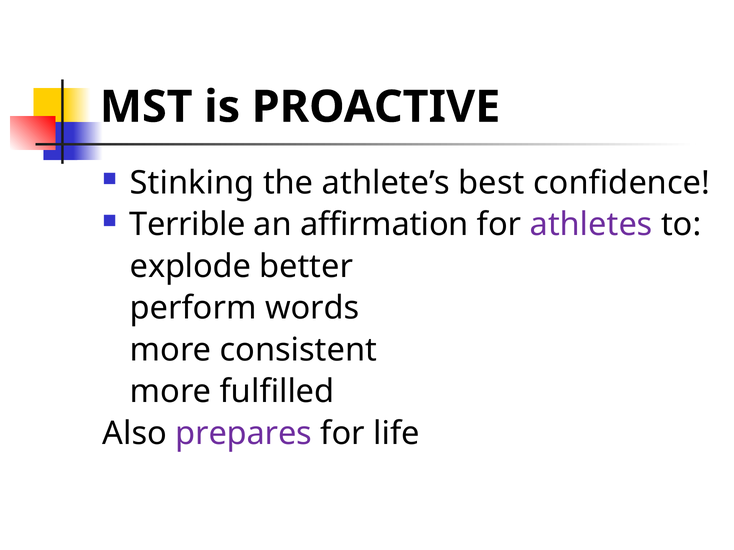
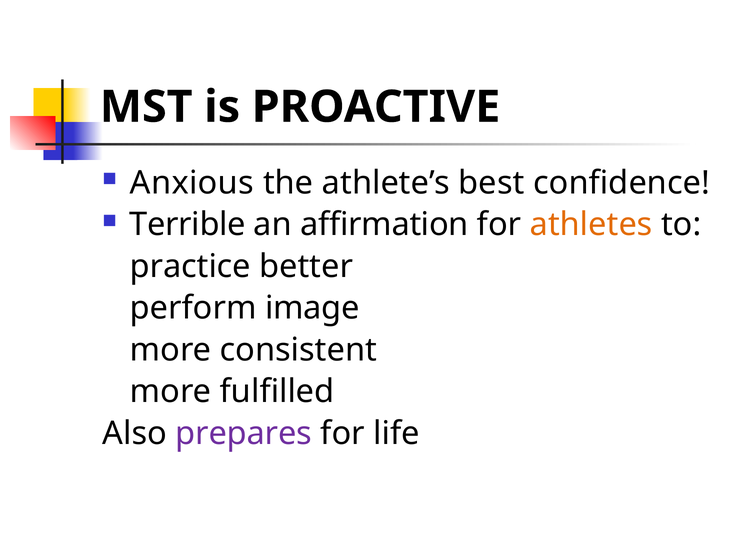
Stinking: Stinking -> Anxious (192, 183)
athletes colour: purple -> orange (591, 225)
explode: explode -> practice (190, 267)
words: words -> image (312, 308)
